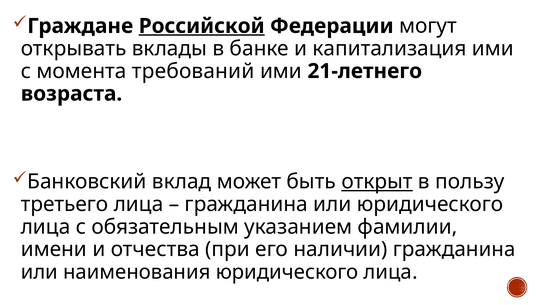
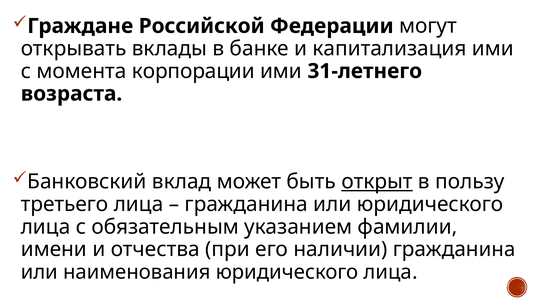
Российской underline: present -> none (202, 26)
требований: требований -> корпорации (193, 71)
21-летнего: 21-летнего -> 31-летнего (365, 71)
